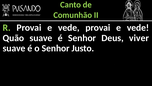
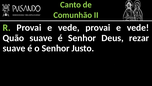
viver: viver -> rezar (139, 38)
